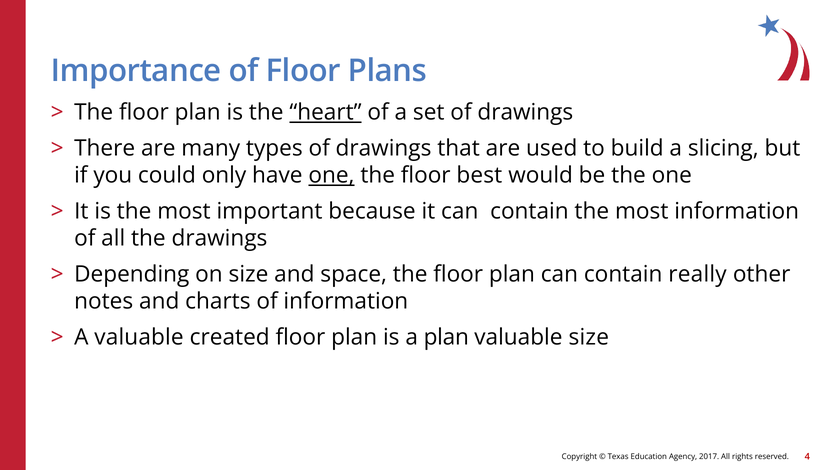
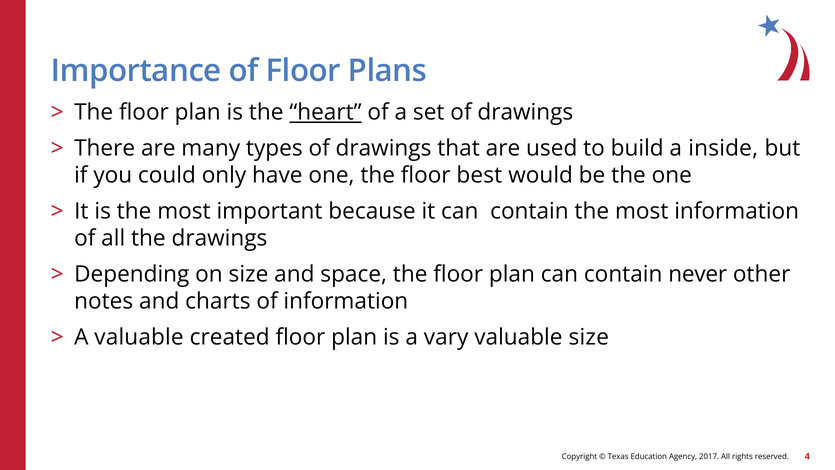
slicing: slicing -> inside (723, 148)
one underline: present -> none (331, 175)
really: really -> never (698, 274)
a plan: plan -> vary (446, 337)
